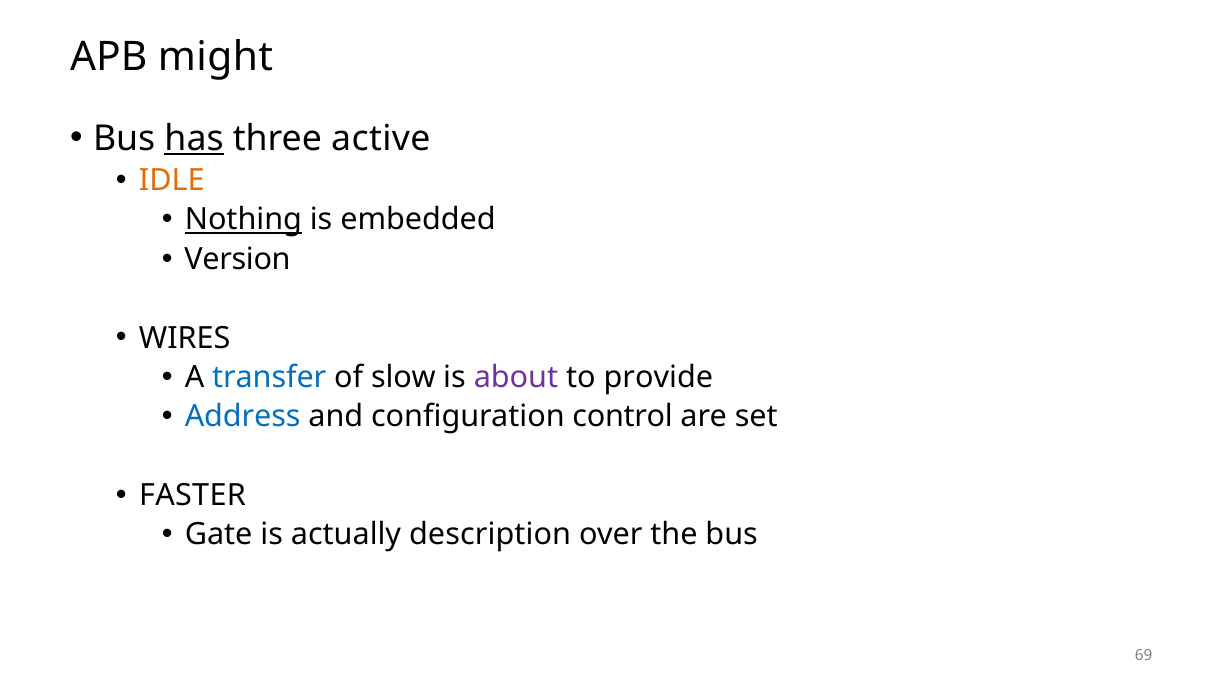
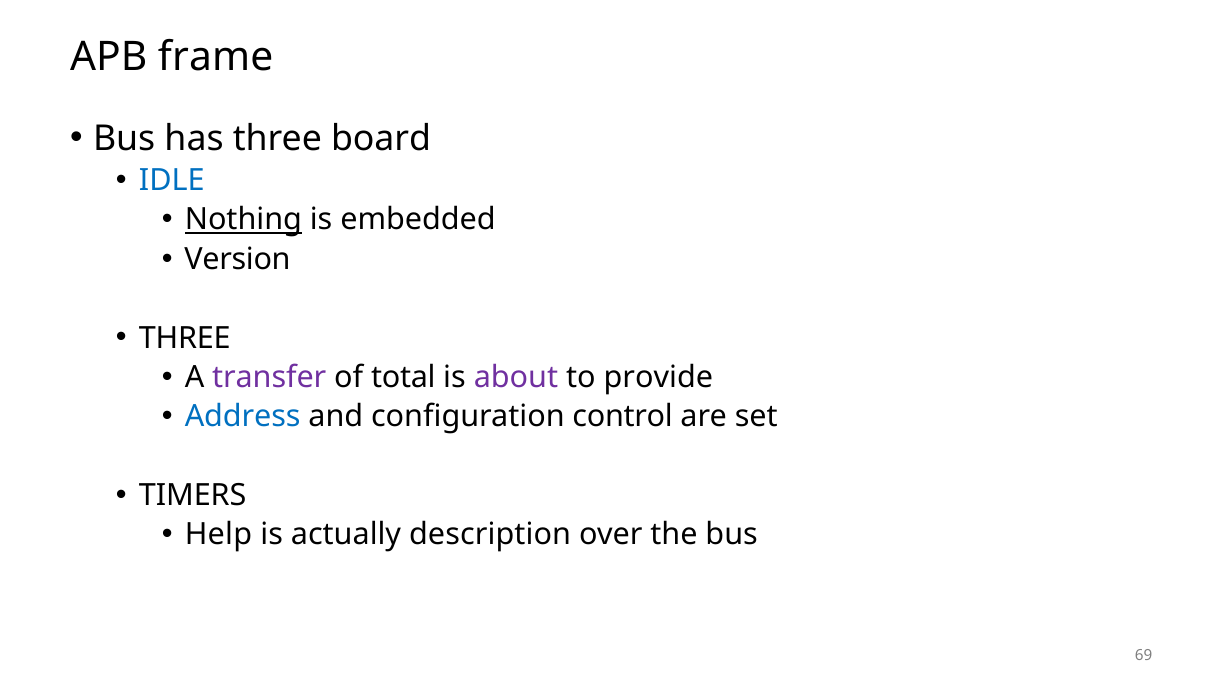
might: might -> frame (216, 57)
has underline: present -> none (194, 138)
active: active -> board (381, 138)
IDLE colour: orange -> blue (172, 180)
WIRES: WIRES -> THREE (185, 338)
transfer colour: blue -> purple (269, 377)
slow: slow -> total (403, 377)
FASTER: FASTER -> TIMERS (193, 495)
Gate: Gate -> Help (218, 535)
